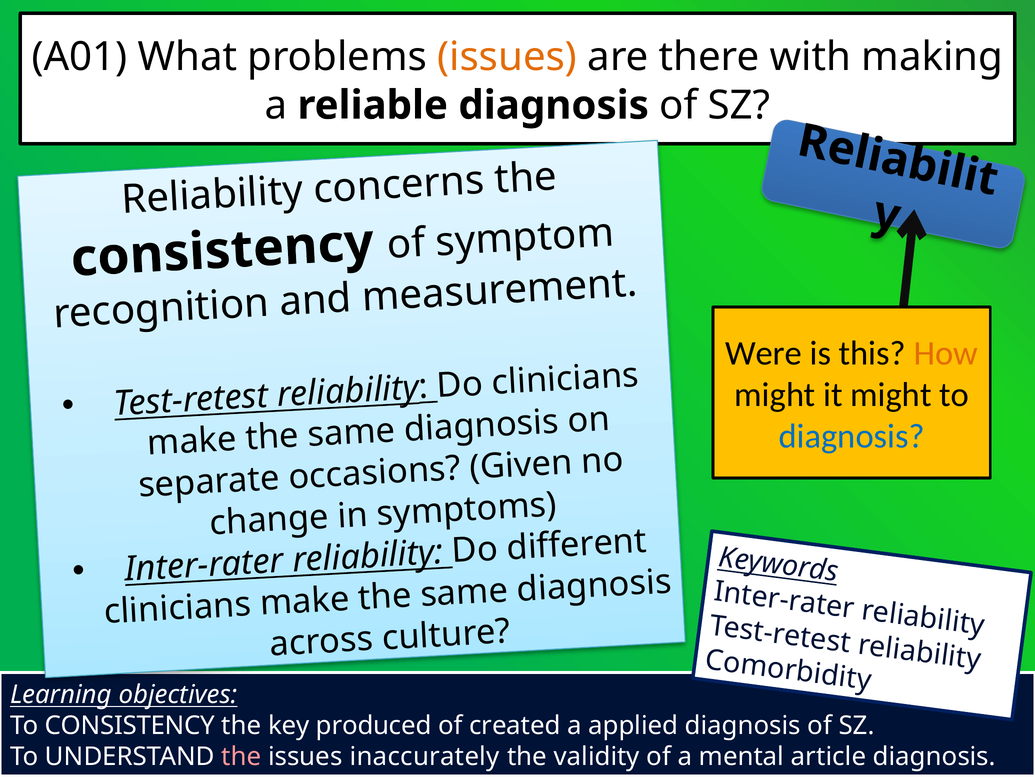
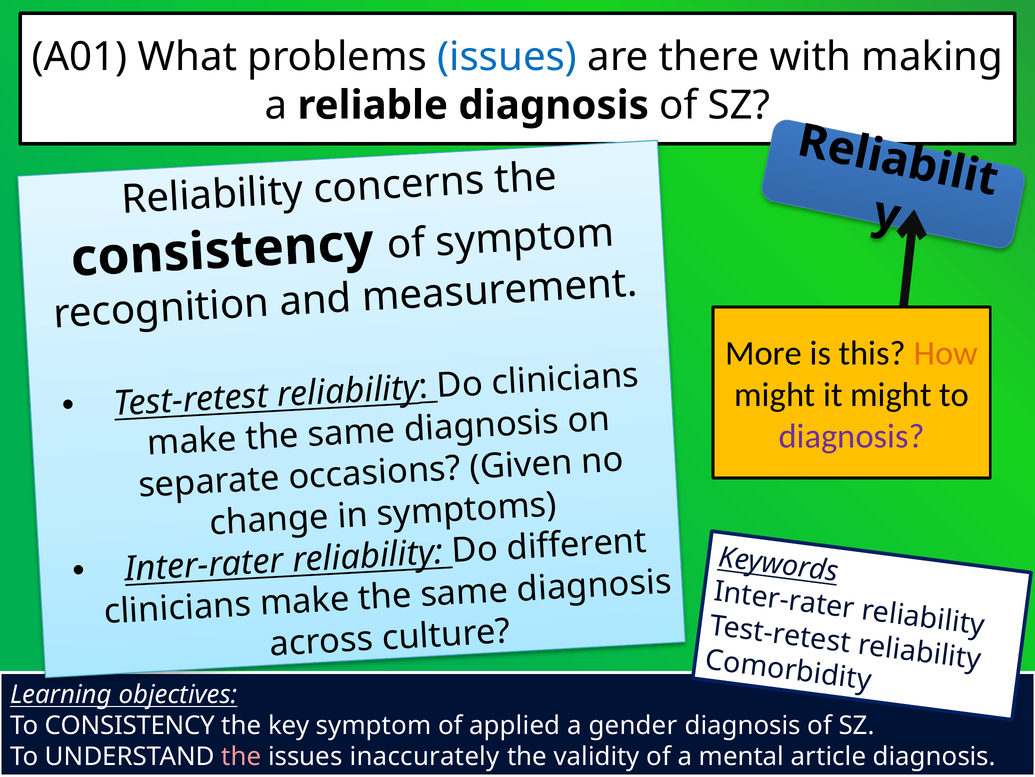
issues colour: orange -> blue (507, 57)
Were: Were -> More (764, 353)
diagnosis colour: blue -> purple (852, 436)
key produced: produced -> symptom (374, 725)
created: created -> applied (515, 725)
applied: applied -> gender (633, 725)
